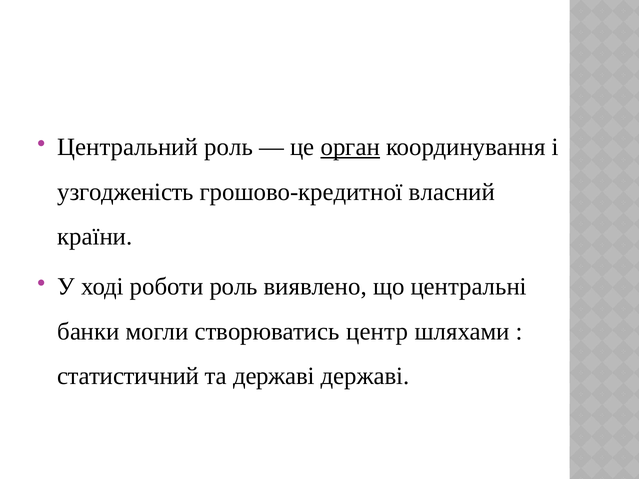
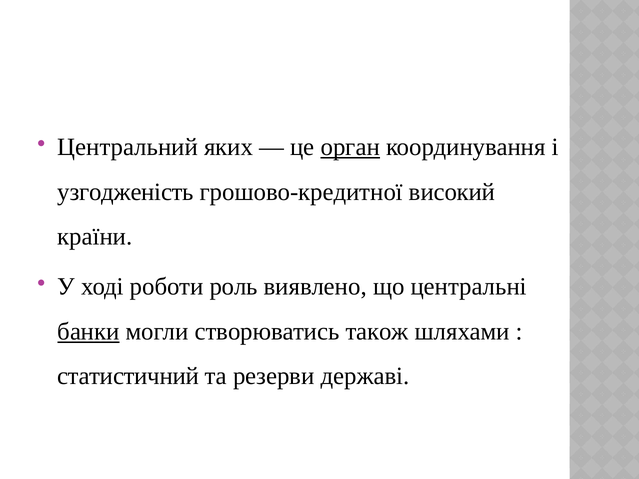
Центральний роль: роль -> яких (229, 147)
власний: власний -> високий (452, 192)
банки underline: none -> present (89, 332)
центр: центр -> також (377, 332)
та державі: державі -> резерви (274, 376)
